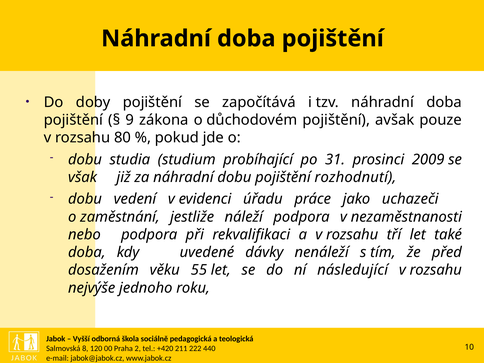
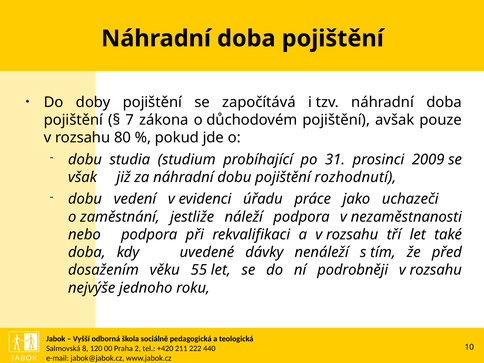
9: 9 -> 7 (130, 120)
následující: následující -> podrobněji (353, 270)
